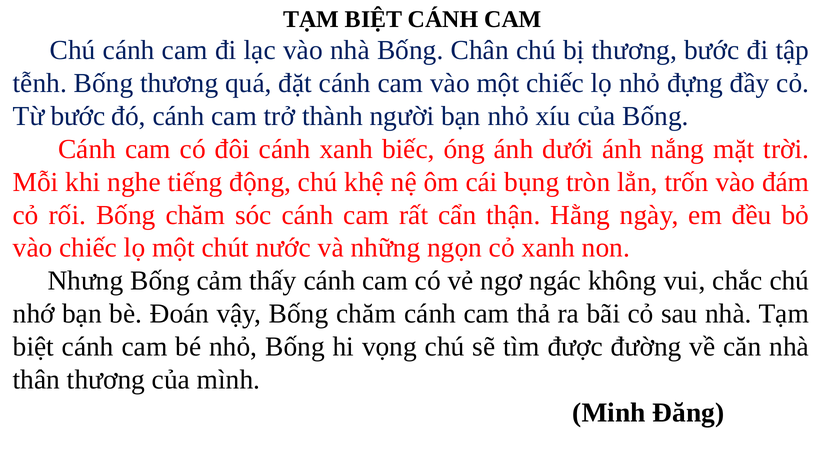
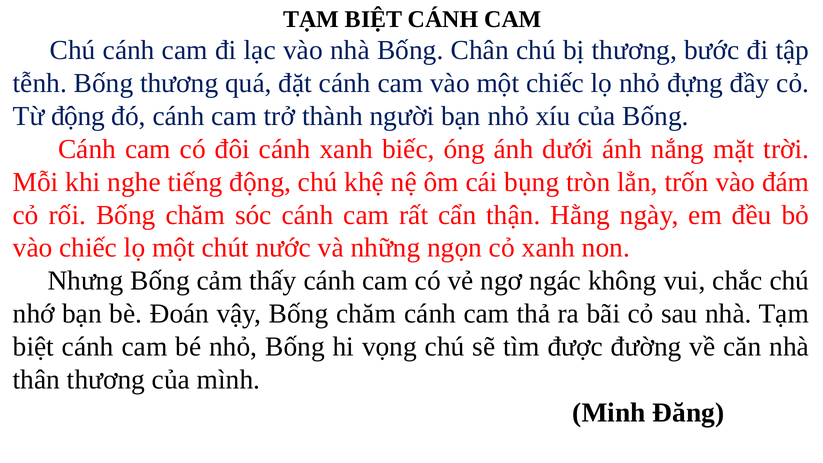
Từ bước: bước -> động (78, 116)
